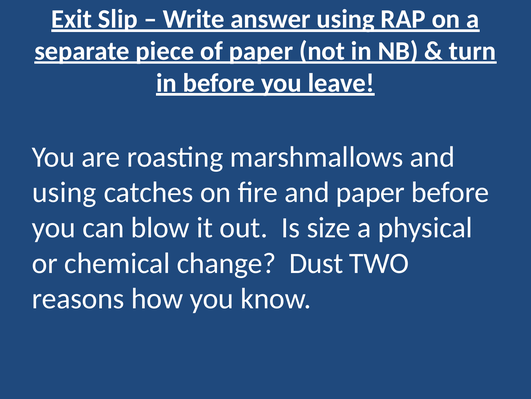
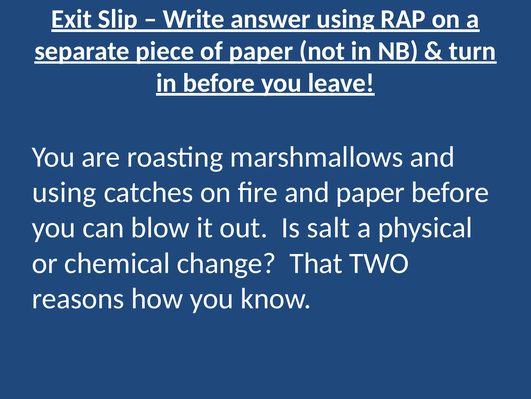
size: size -> salt (328, 227)
Dust: Dust -> That (316, 263)
